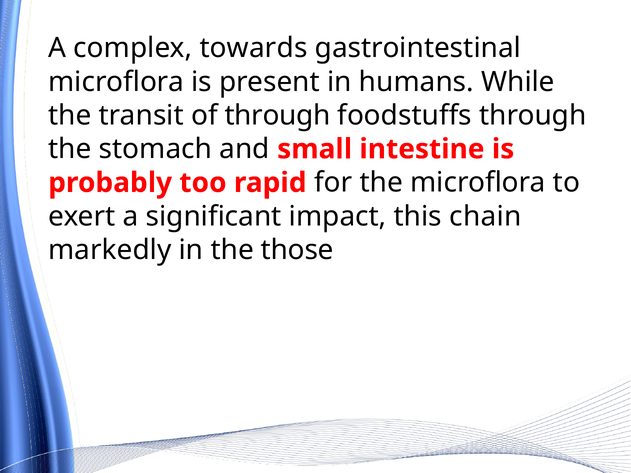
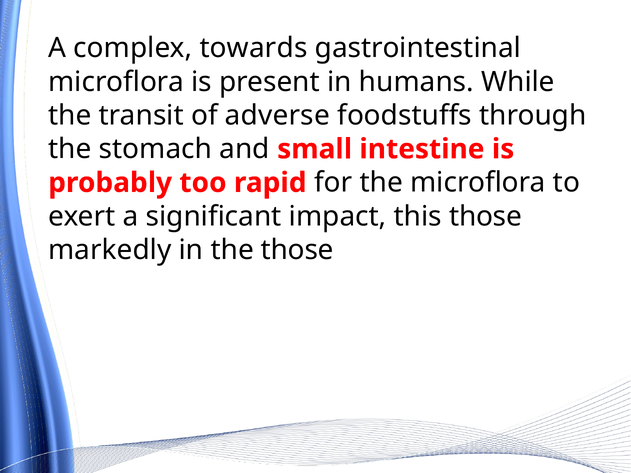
of through: through -> adverse (277, 116)
this chain: chain -> those (486, 216)
